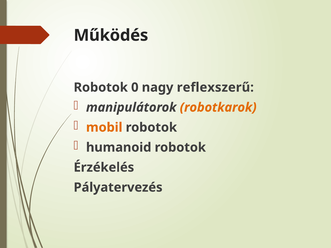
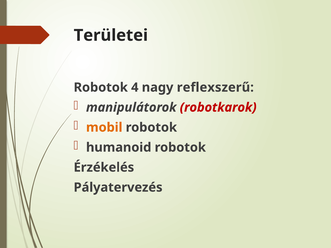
Működés: Működés -> Területei (111, 35)
0: 0 -> 4 (135, 87)
robotkarok colour: orange -> red (218, 108)
